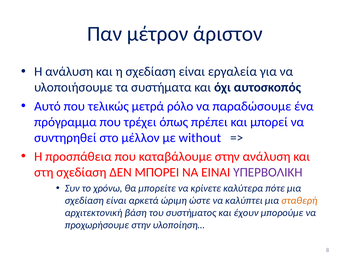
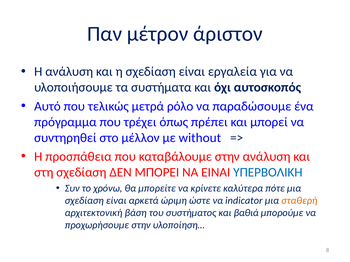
ΥΠΕΡΒΟΛΙΚΗ colour: purple -> blue (268, 173)
καλύπτει: καλύπτει -> indicator (244, 201)
έχουν: έχουν -> βαθιά (246, 213)
